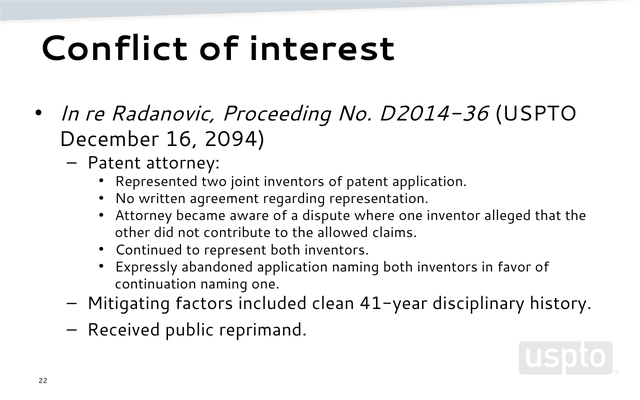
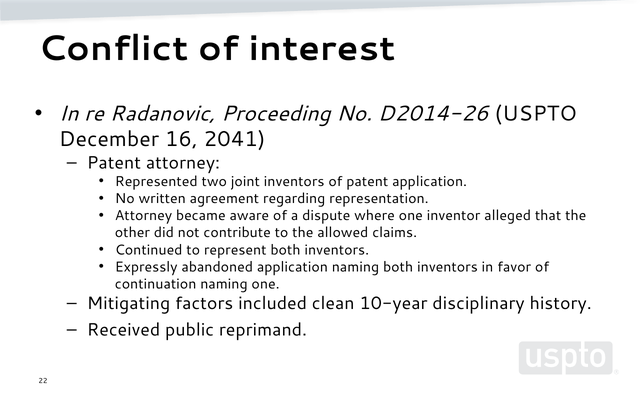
D2014-36: D2014-36 -> D2014-26 (433, 114)
2094: 2094 -> 2041 (235, 139)
41-year: 41-year -> 10-year (393, 303)
